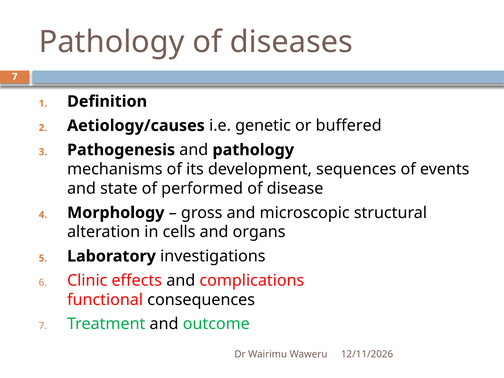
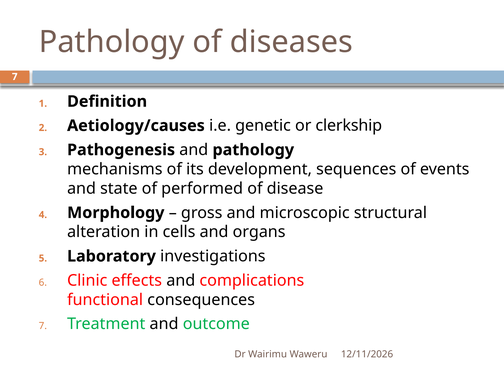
buffered: buffered -> clerkship (349, 126)
